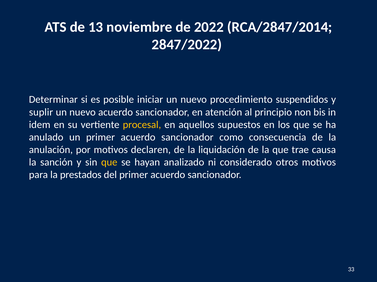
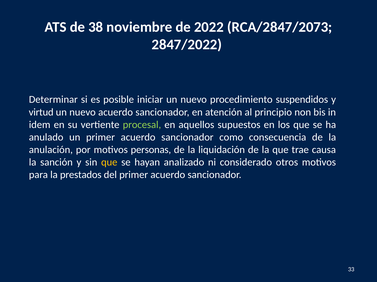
13: 13 -> 38 (96, 27)
RCA/2847/2014: RCA/2847/2014 -> RCA/2847/2073 (280, 27)
suplir: suplir -> virtud (41, 112)
procesal colour: yellow -> light green (142, 125)
declaren: declaren -> personas (151, 150)
